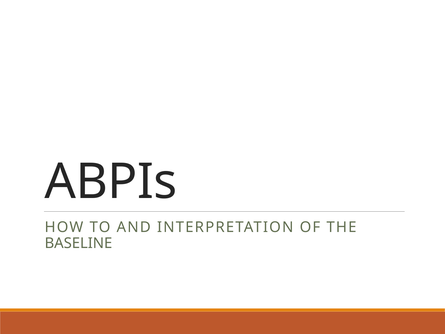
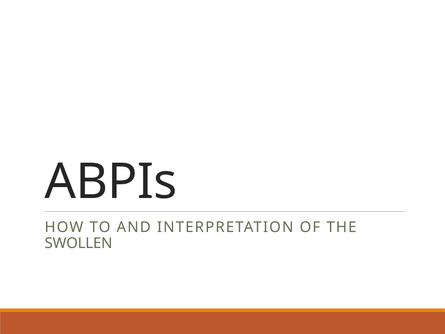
BASELINE: BASELINE -> SWOLLEN (79, 243)
